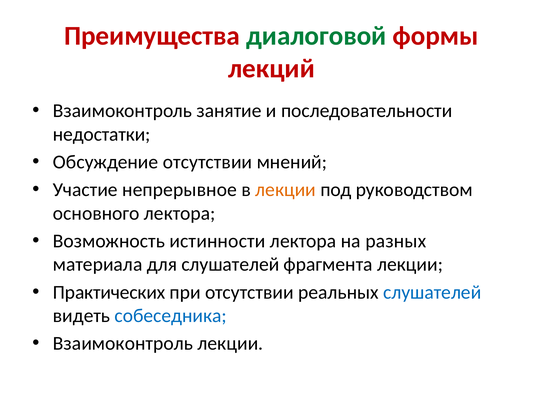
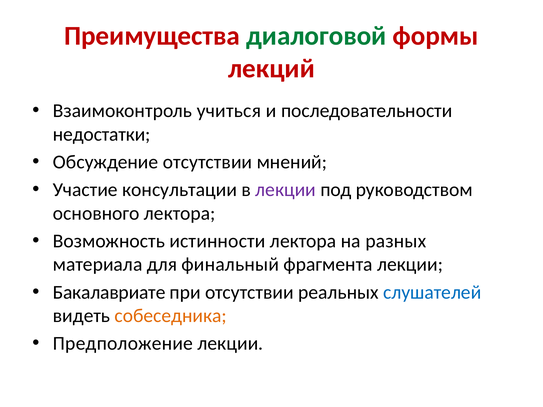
занятие: занятие -> учиться (229, 111)
непрерывное: непрерывное -> консультации (180, 190)
лекции colour: orange -> purple (286, 190)
для слушателей: слушателей -> финальный (230, 265)
Практических: Практических -> Бакалавриате (109, 292)
собеседника colour: blue -> orange (171, 316)
Взаимоконтроль: Взаимоконтроль -> Предположение (123, 344)
